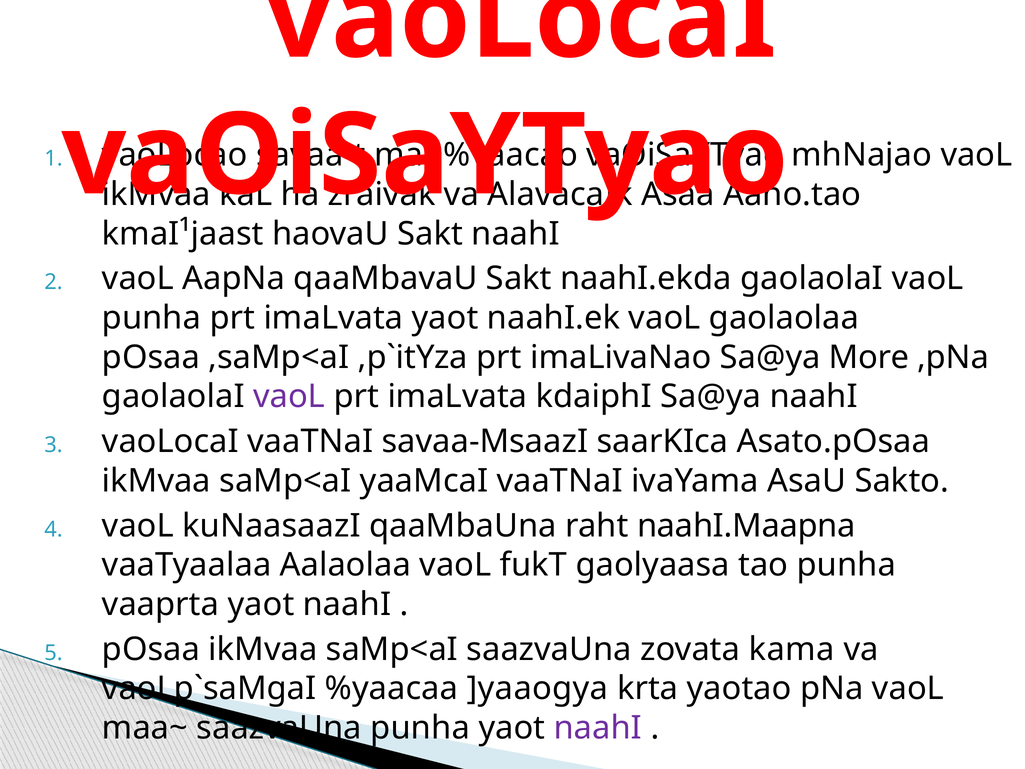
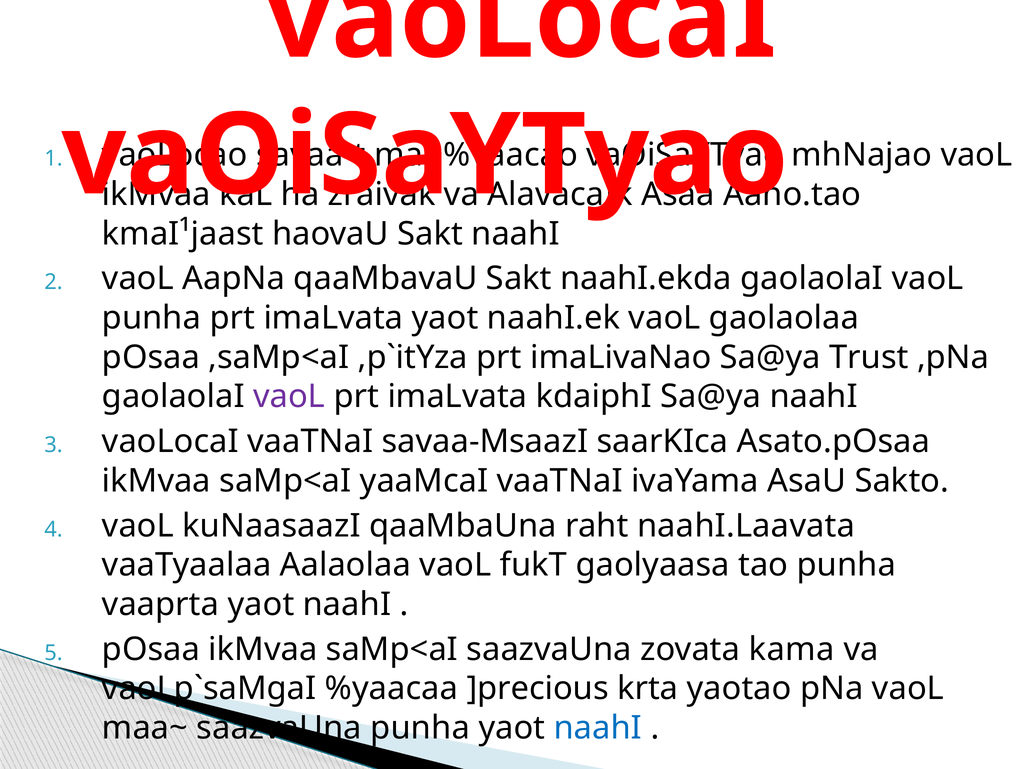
More: More -> Trust (869, 357)
naahI.Maapna: naahI.Maapna -> naahI.Laavata (746, 526)
]yaaogya: ]yaaogya -> ]precious (538, 688)
naahI colour: purple -> blue (598, 728)
